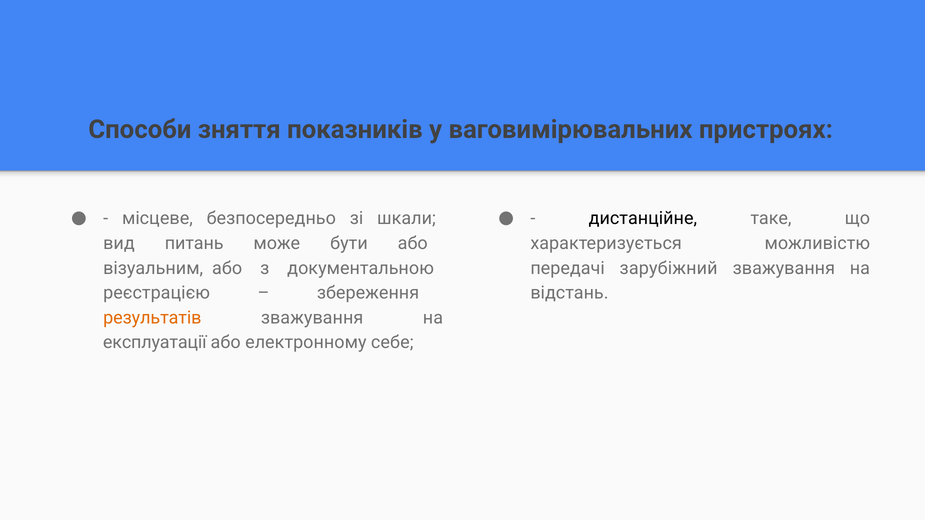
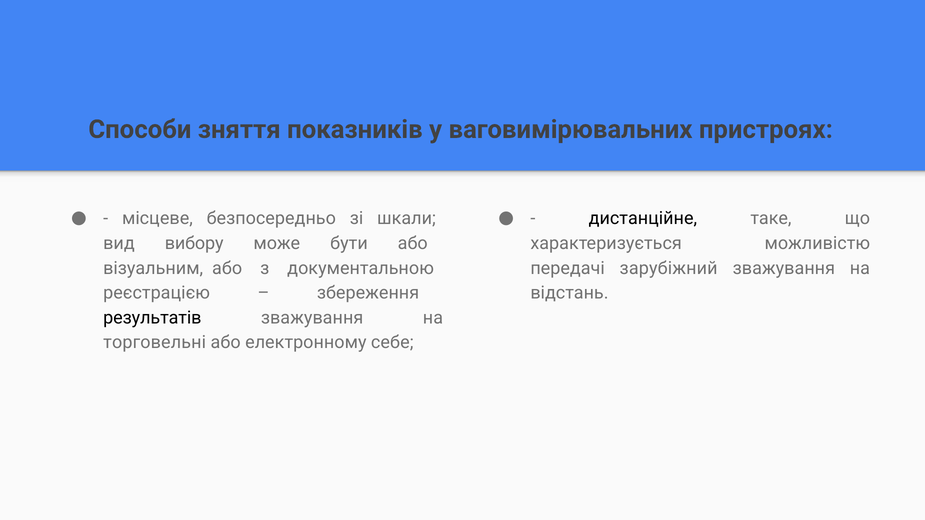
питань: питань -> вибору (194, 243)
результатів colour: orange -> black (152, 318)
експлуатації: експлуатації -> торговельні (155, 343)
